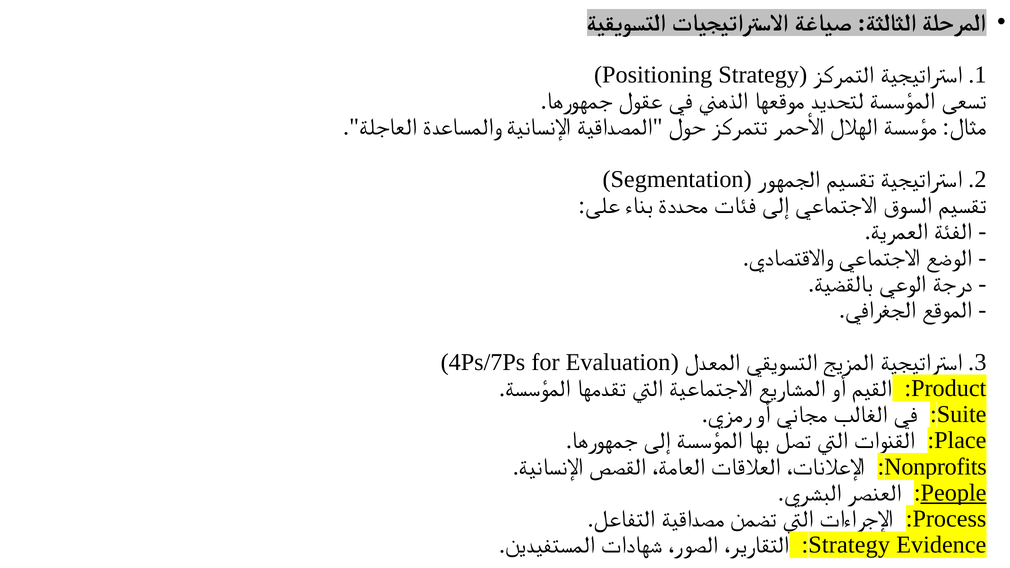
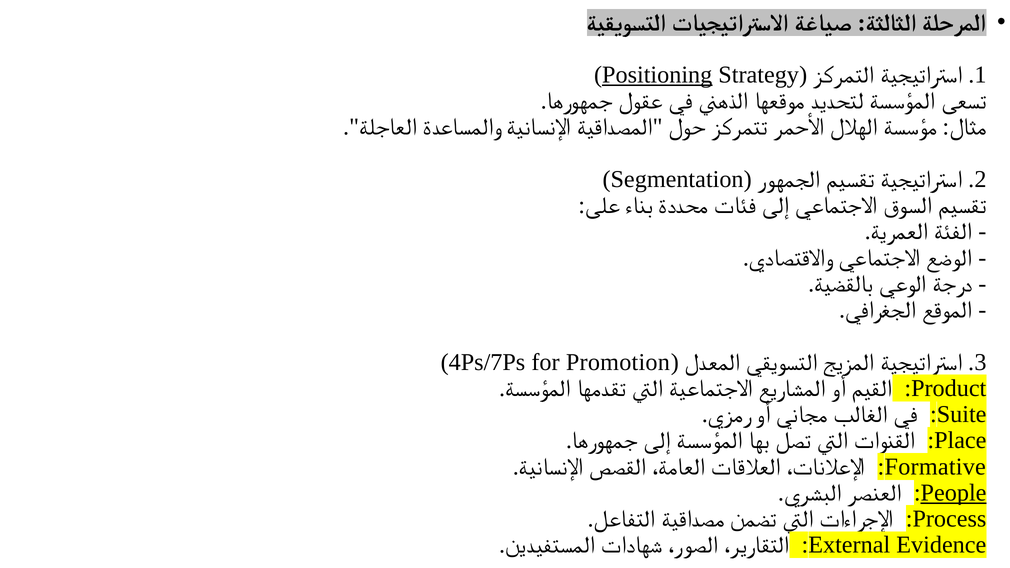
Positioning underline: none -> present (657, 75)
Evaluation: Evaluation -> Promotion (618, 362)
Nonprofits: Nonprofits -> Formative (935, 467)
Strategy: Strategy -> External (849, 545)
